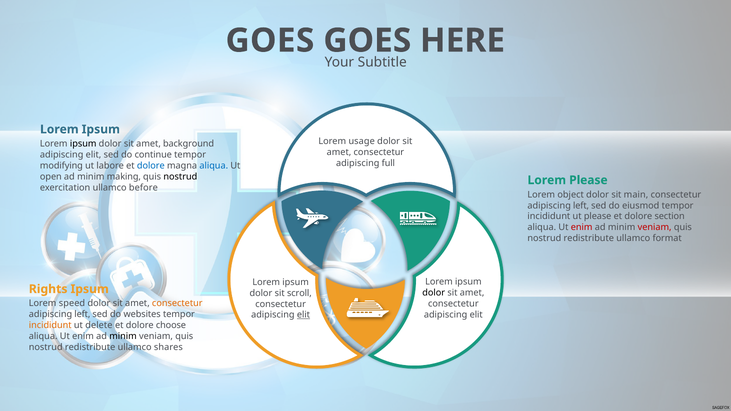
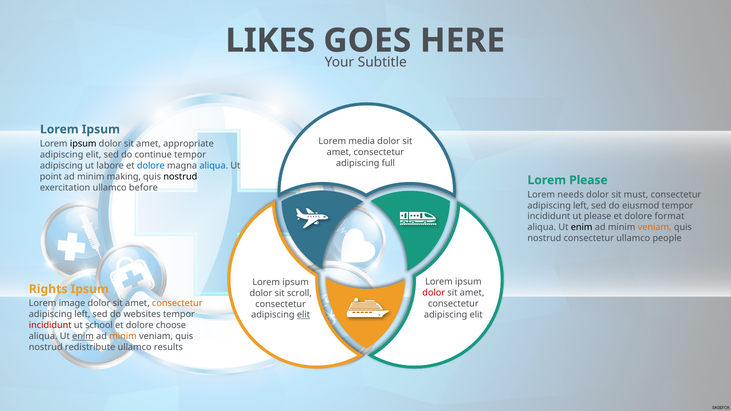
GOES: GOES -> LIKES (270, 41)
usage: usage -> media (362, 141)
background: background -> appropriate (188, 144)
modifying: modifying -> adipiscing (61, 166)
open: open -> point (51, 177)
object: object -> needs (571, 195)
main: main -> must (636, 195)
section: section -> format (670, 217)
enim colour: red -> black (582, 228)
veniam colour: red -> orange (655, 228)
redistribute: redistribute -> consectetur (589, 238)
format: format -> people (667, 238)
dolor colour: black -> red (434, 293)
speed: speed -> image (72, 304)
incididunt colour: orange -> red (50, 326)
delete: delete -> school (99, 326)
enim underline: none -> present (83, 336)
minim colour: black -> orange (123, 336)
shares: shares -> results (168, 347)
